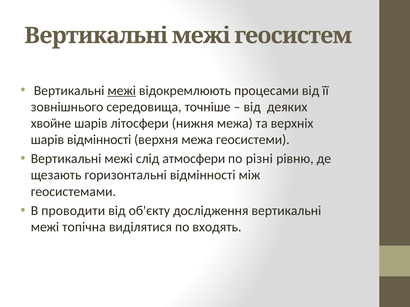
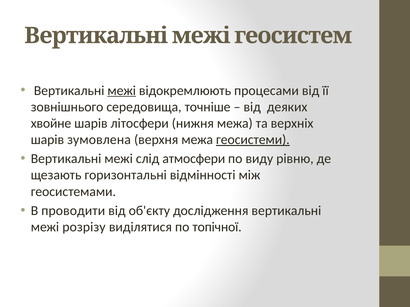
шарів відмінності: відмінності -> зумовлена (99, 140)
геосистеми underline: none -> present (253, 140)
різні: різні -> виду (259, 159)
топічна: топічна -> розрізу (84, 227)
входять: входять -> топічної (217, 227)
